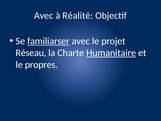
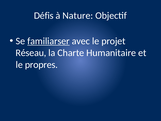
Avec: Avec -> Défis (44, 16)
Réalité: Réalité -> Nature (78, 16)
Humanitaire underline: present -> none (111, 53)
